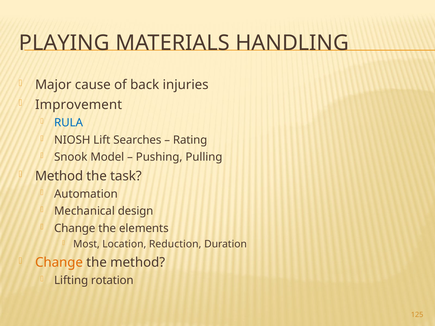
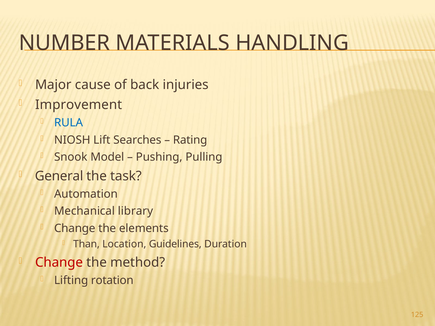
PLAYING: PLAYING -> NUMBER (64, 43)
Method: Method -> General (59, 176)
design: design -> library (135, 211)
Most: Most -> Than (86, 244)
Reduction: Reduction -> Guidelines (175, 244)
Change colour: orange -> red (59, 263)
